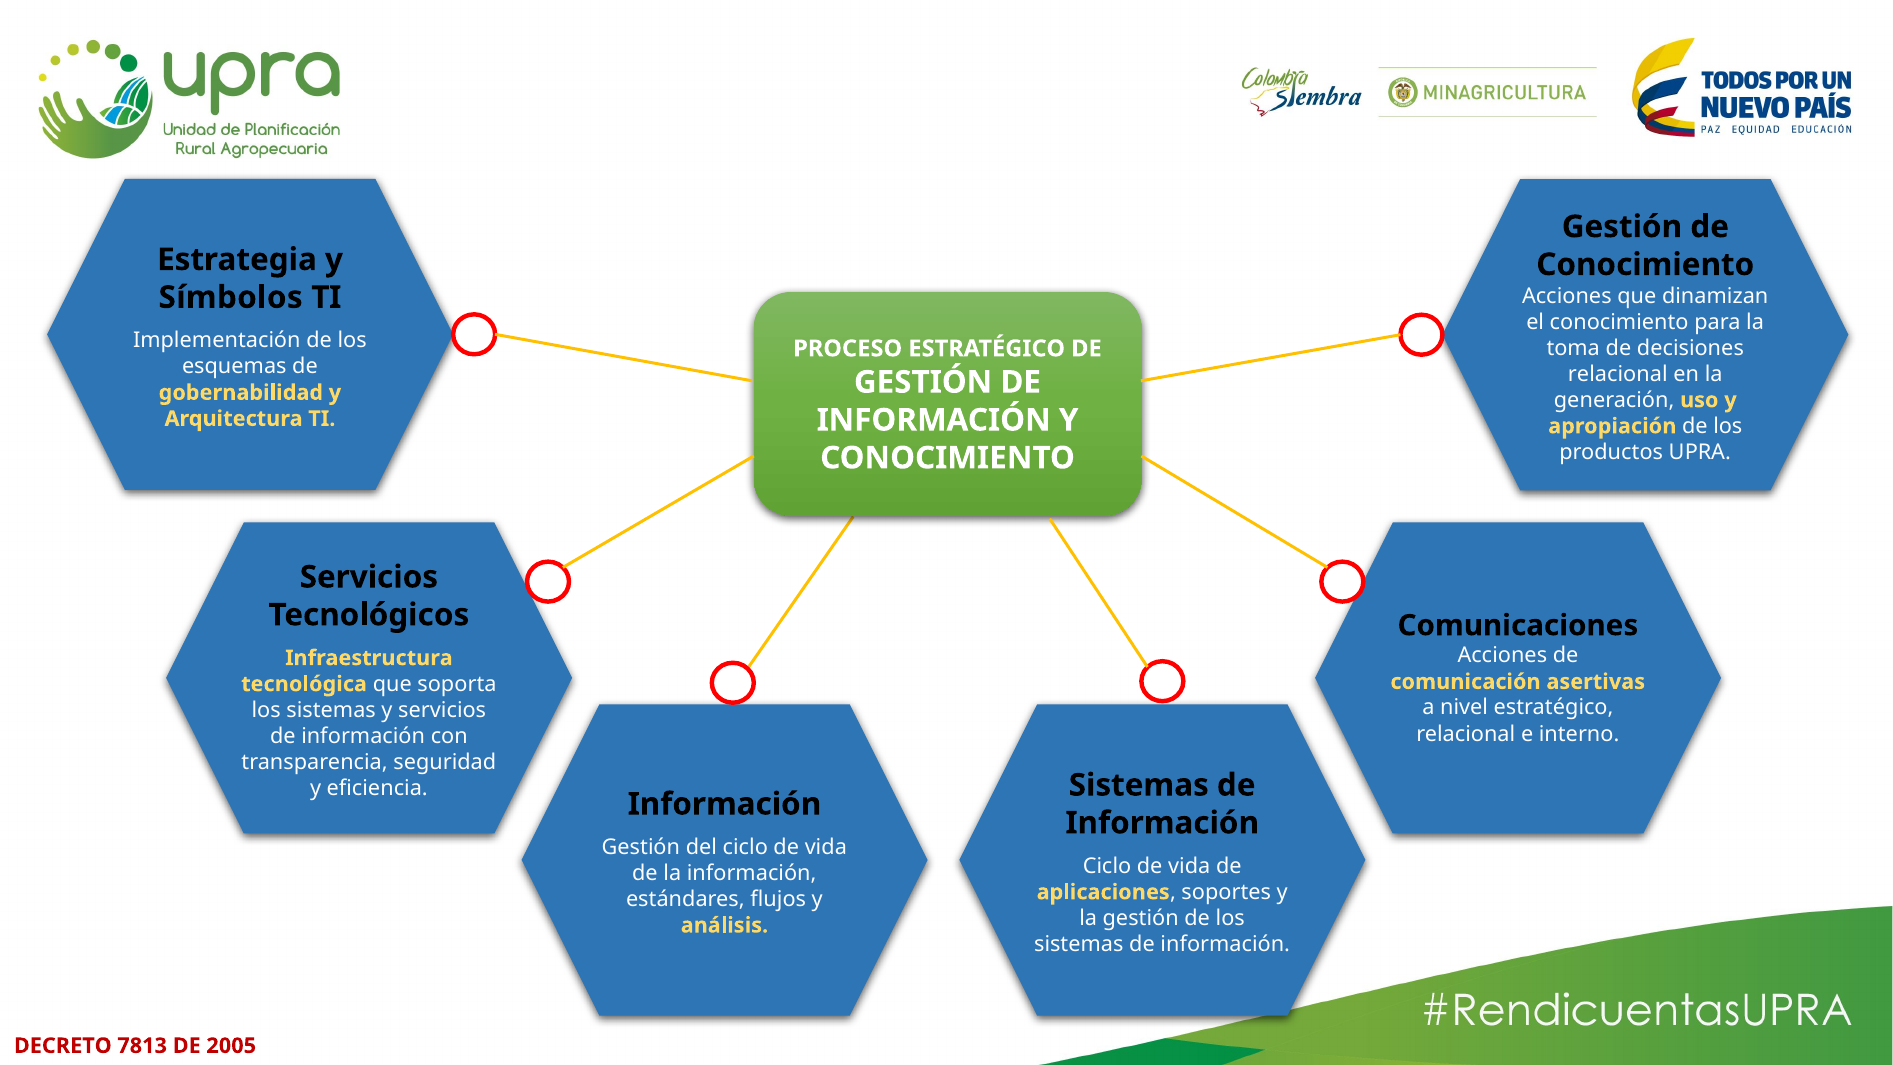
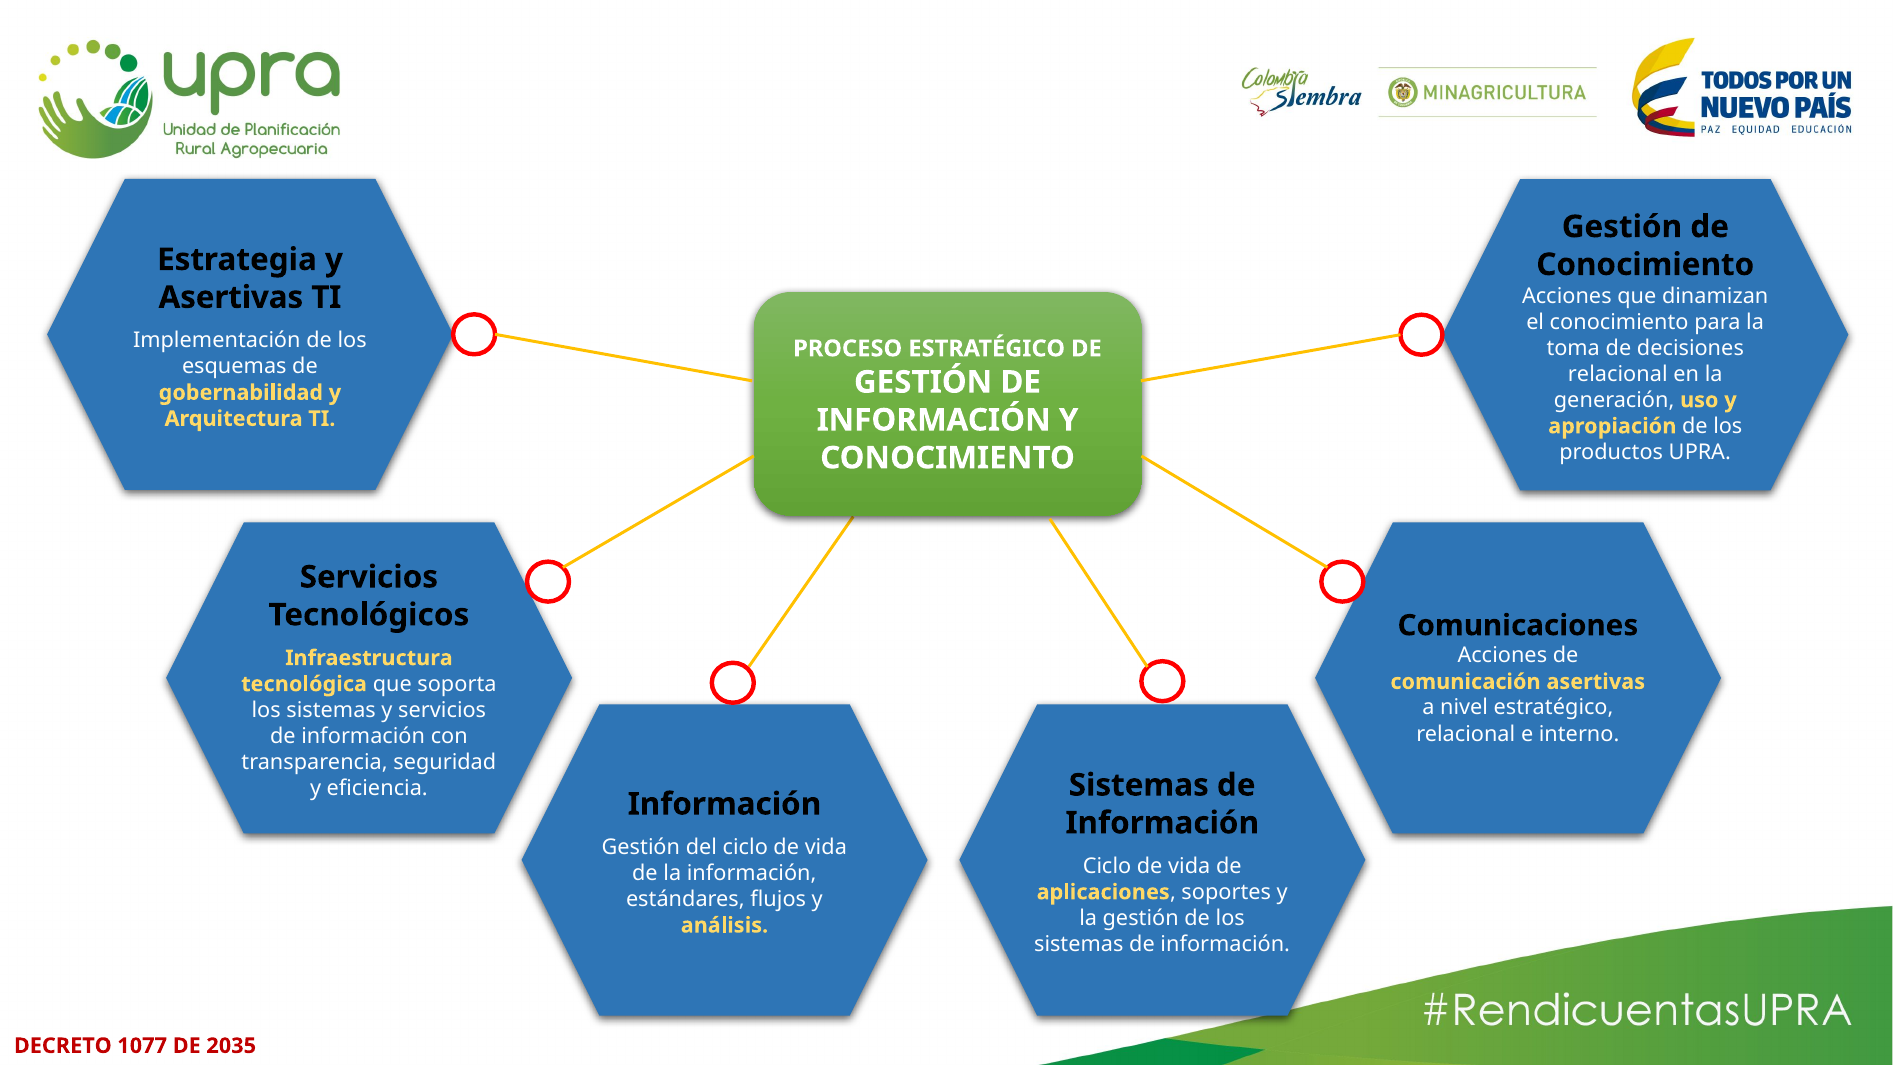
Símbolos: Símbolos -> Asertivas (231, 297)
7813: 7813 -> 1077 (142, 1046)
2005: 2005 -> 2035 (231, 1046)
